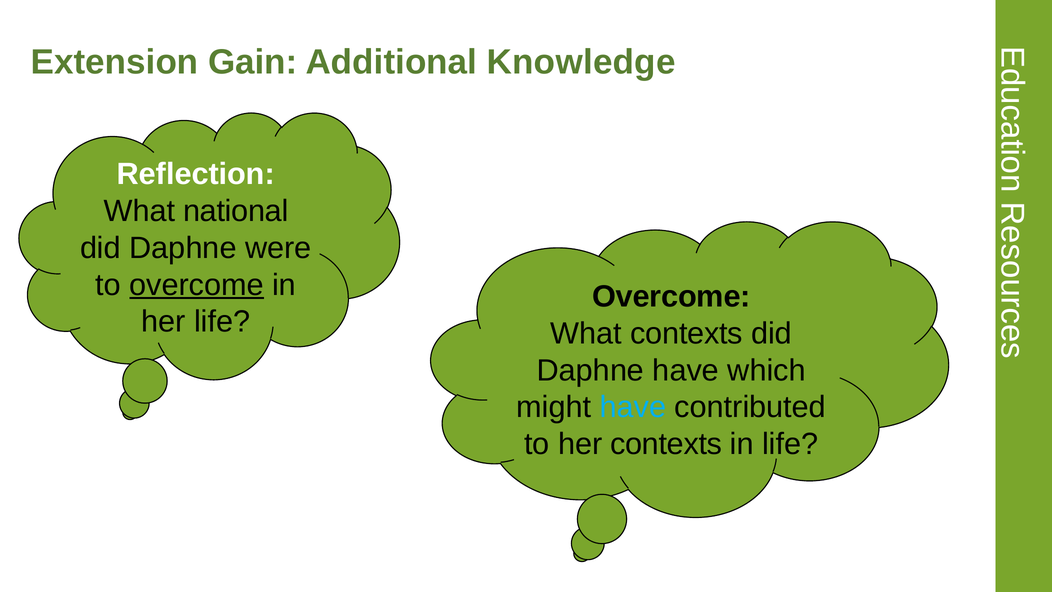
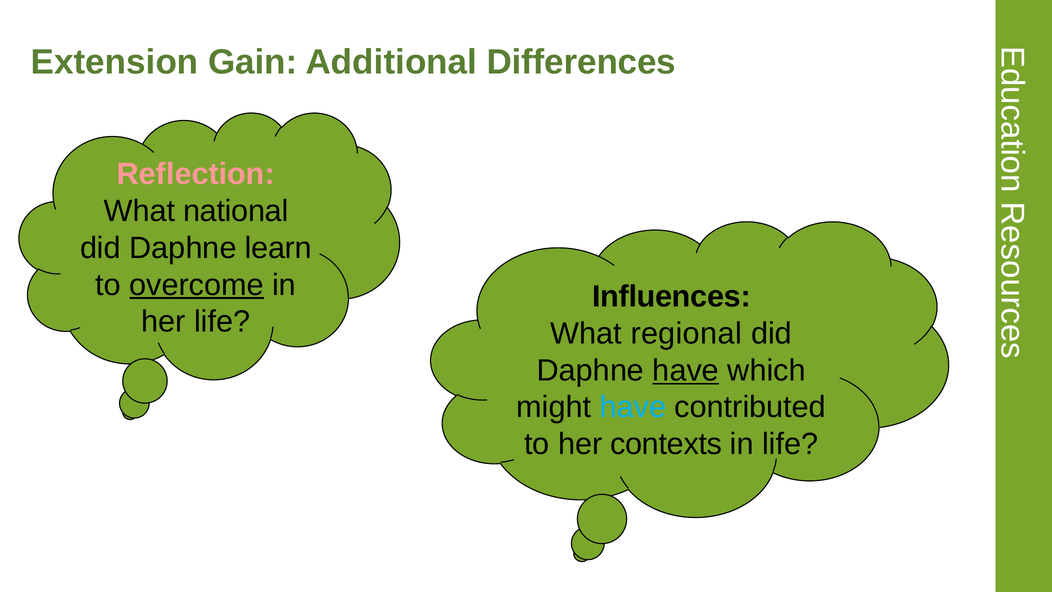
Knowledge: Knowledge -> Differences (581, 62)
Reflection colour: white -> pink (196, 174)
were: were -> learn (278, 248)
Overcome: Overcome -> Influences (671, 297)
What contexts: contexts -> regional (686, 333)
have underline: none -> present (686, 370)
